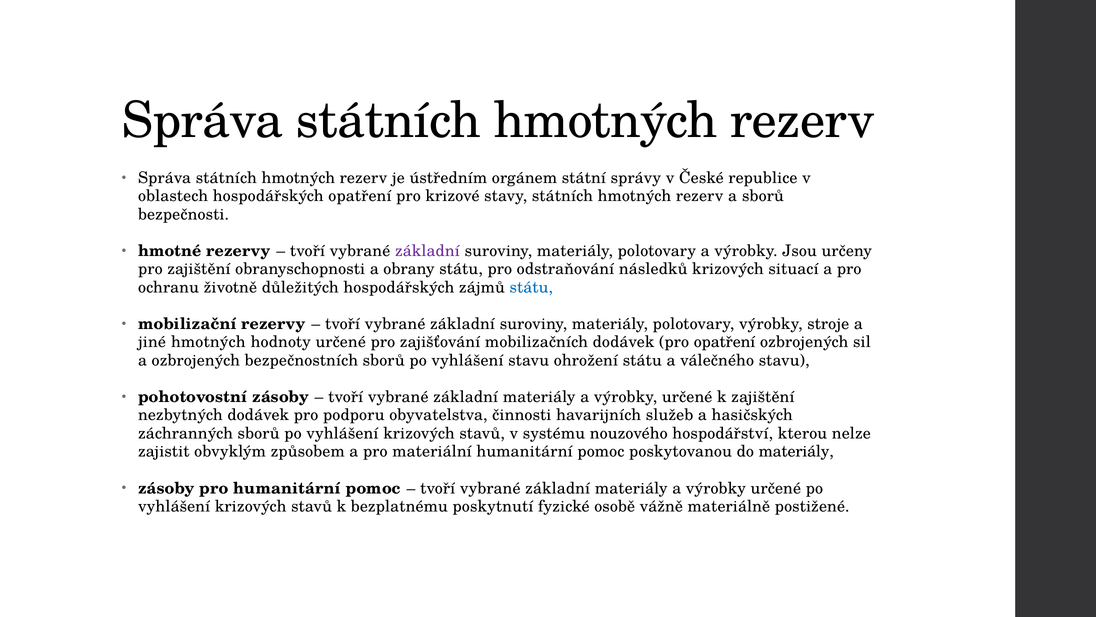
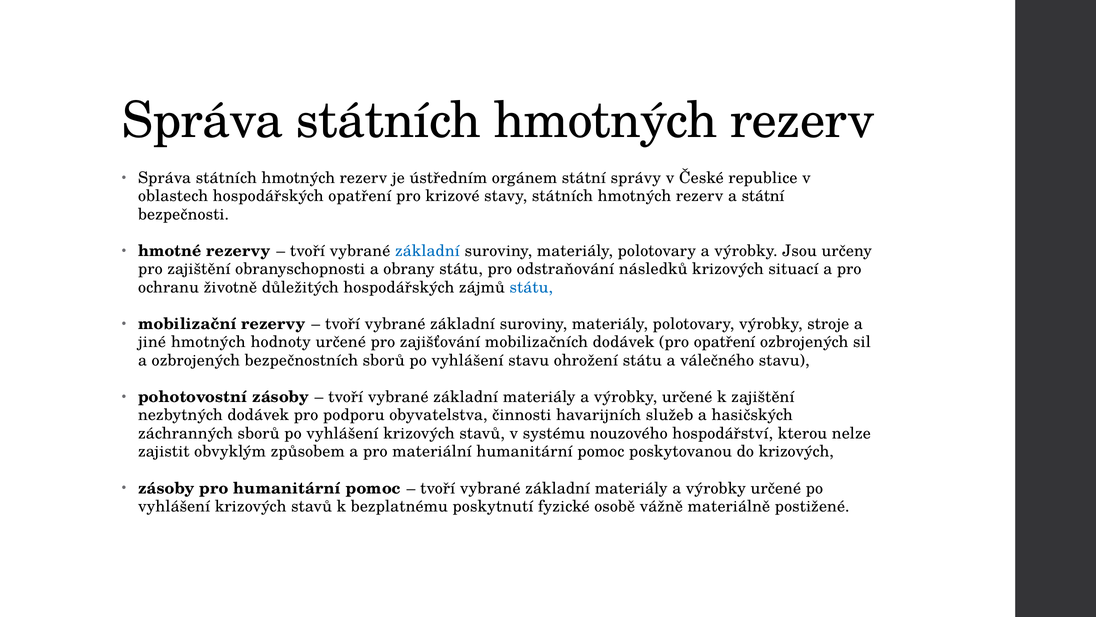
a sborů: sborů -> státní (763, 196)
základní colour: purple -> blue (427, 251)
do materiály: materiály -> krizových (796, 451)
